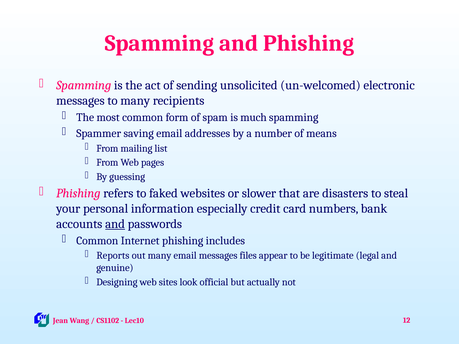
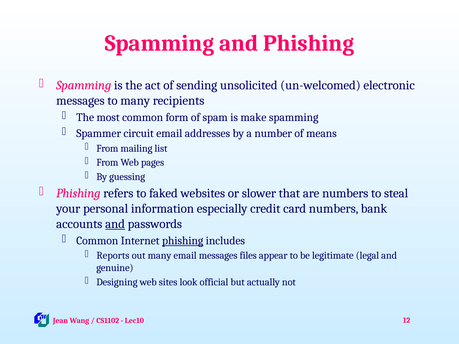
much: much -> make (253, 117)
saving: saving -> circuit (139, 133)
are disasters: disasters -> numbers (345, 193)
phishing underline: none -> present (183, 241)
